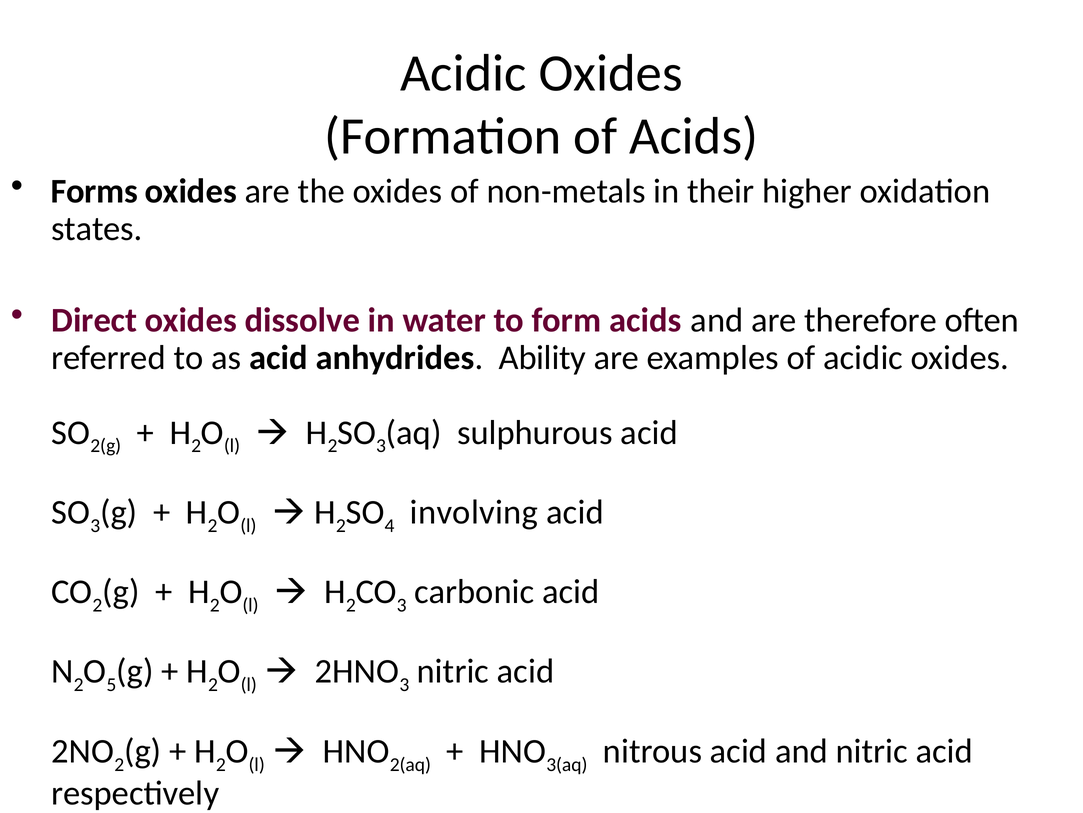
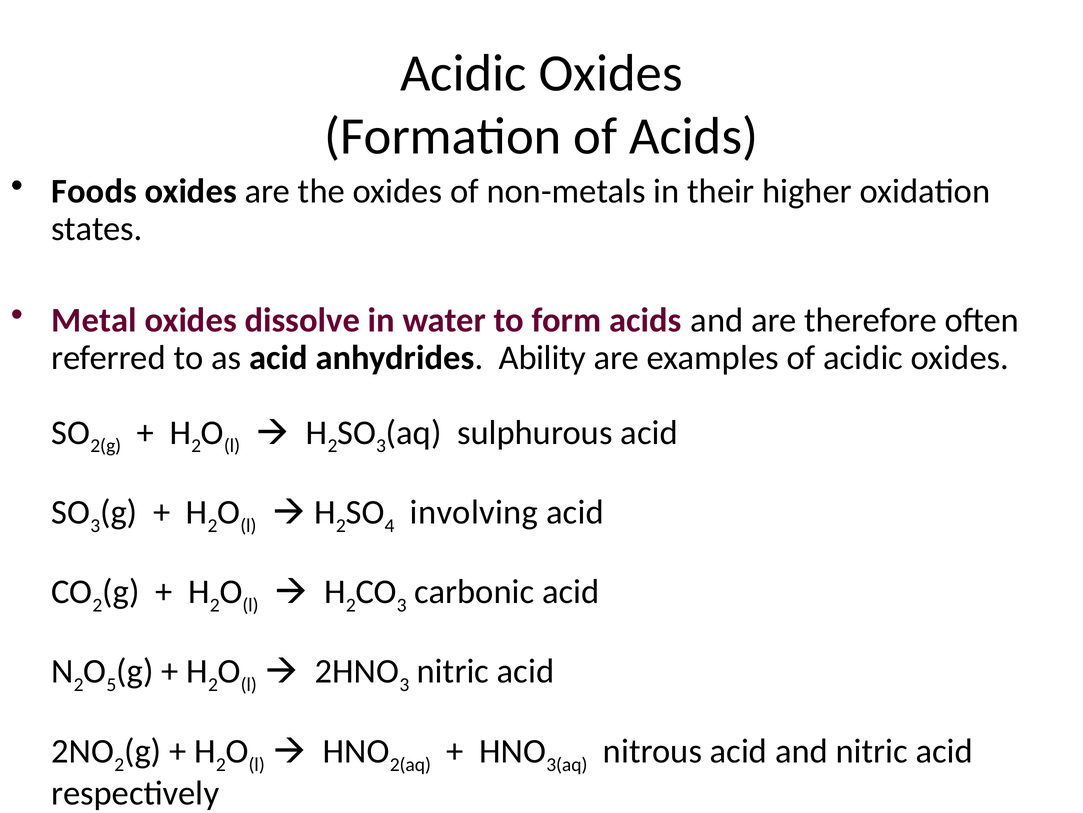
Forms: Forms -> Foods (94, 191)
Direct: Direct -> Metal (94, 320)
